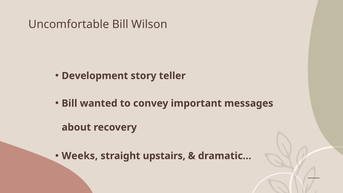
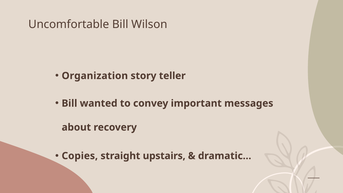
Development: Development -> Organization (95, 76)
Weeks: Weeks -> Copies (80, 156)
